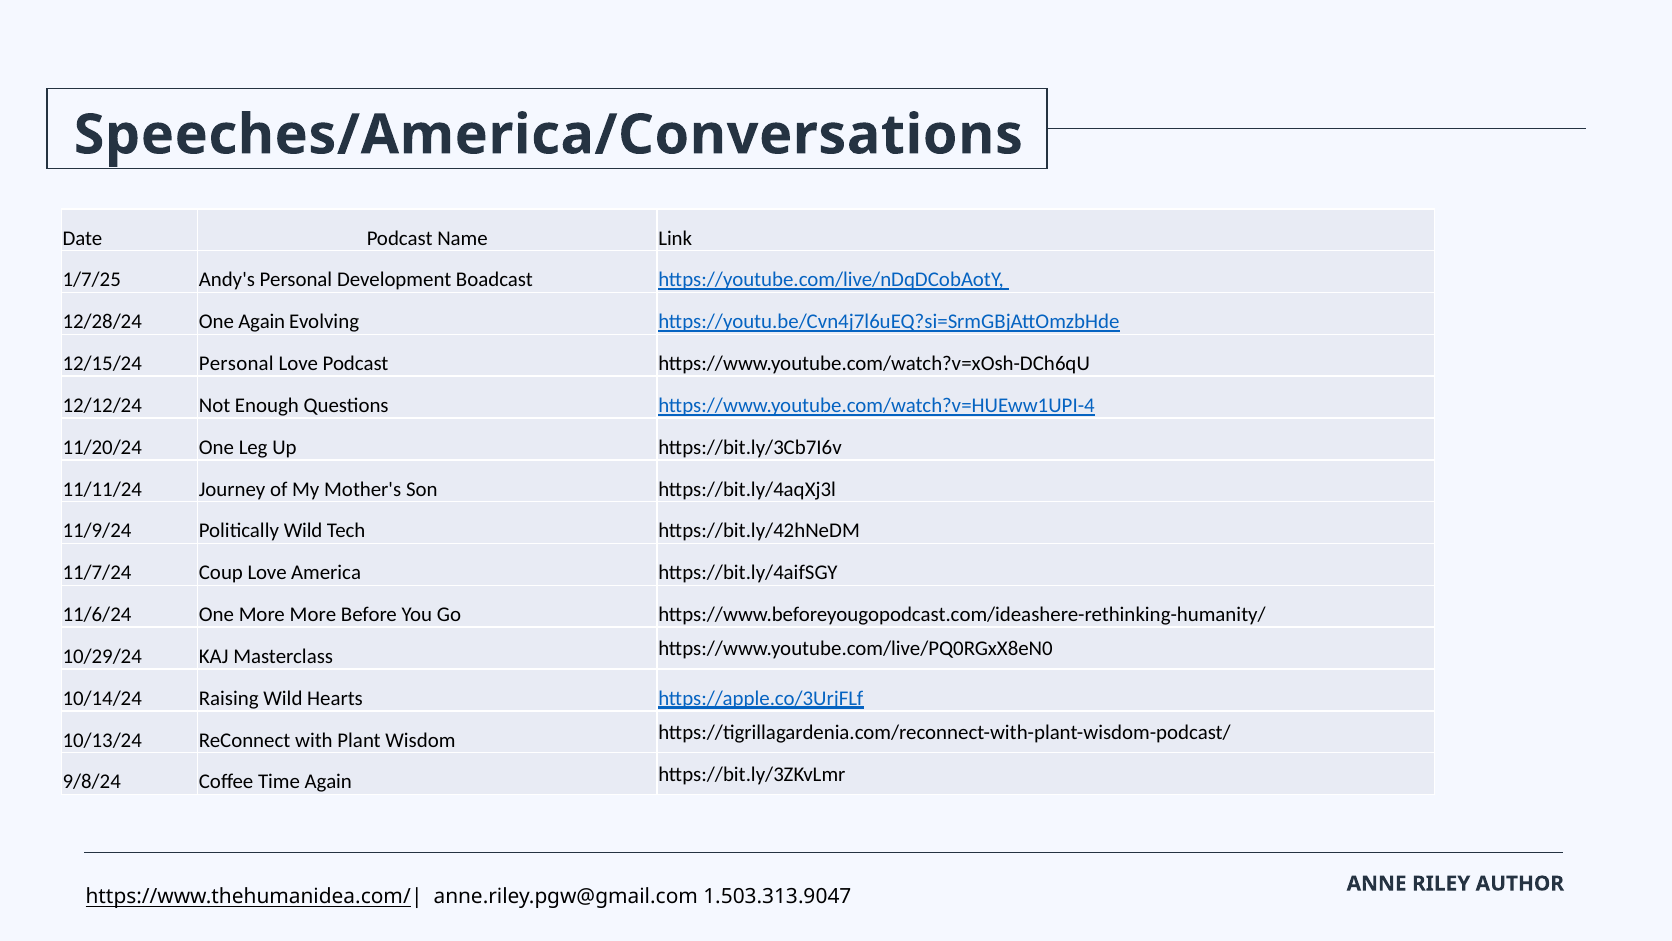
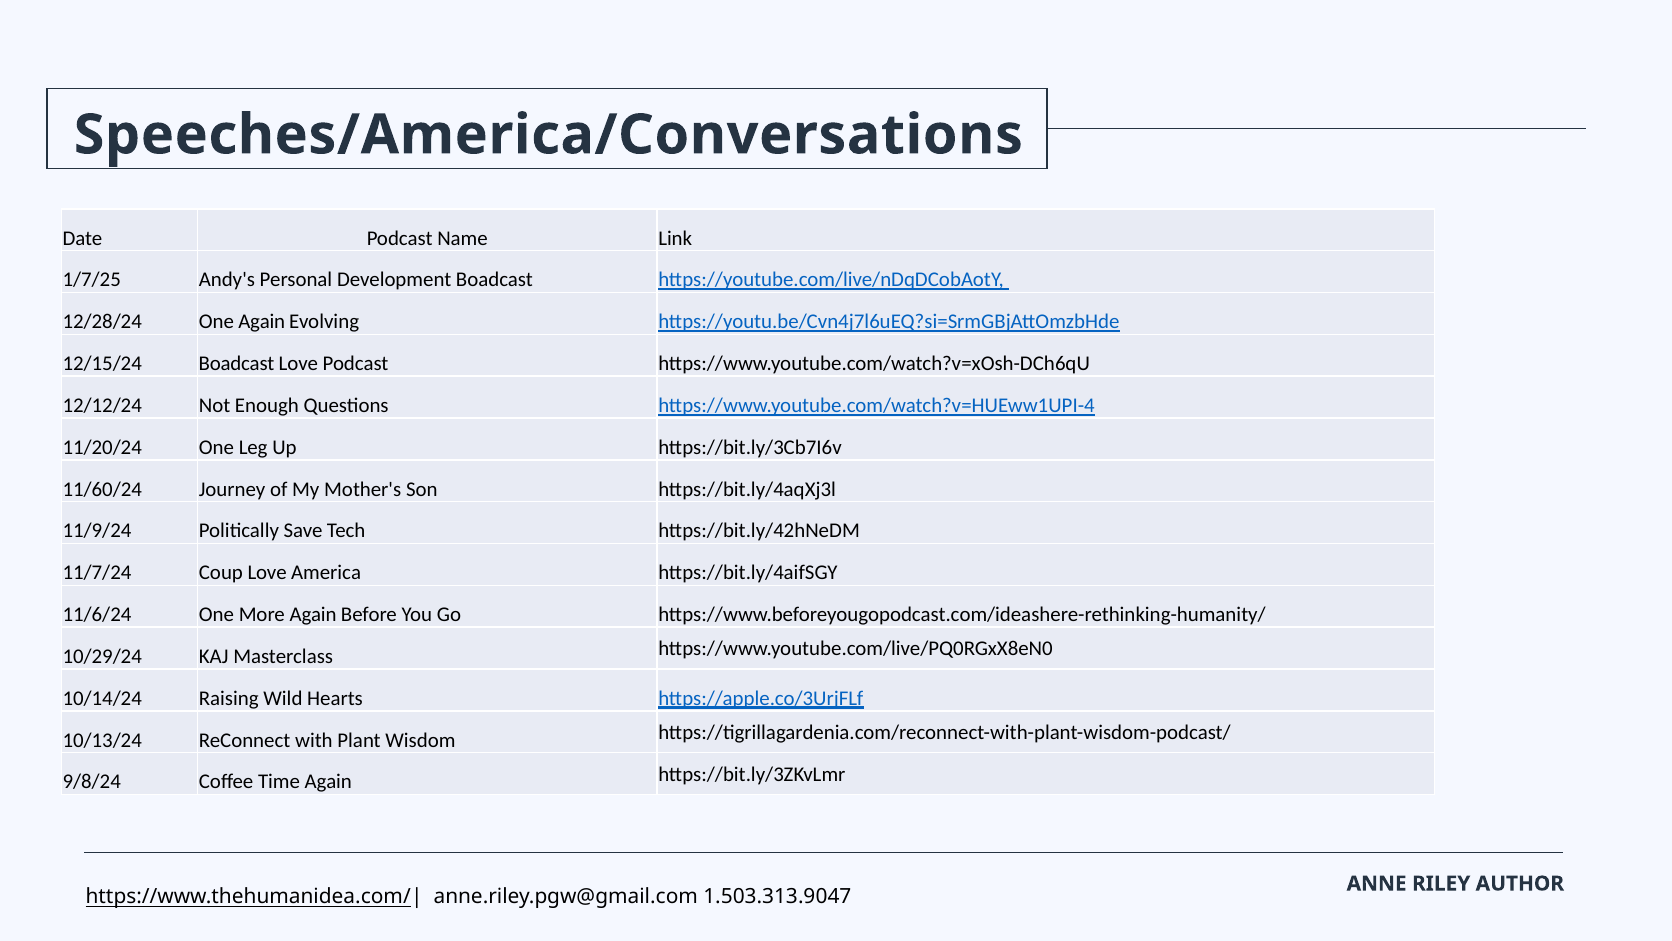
12/15/24 Personal: Personal -> Boadcast (237, 363)
11/11/24: 11/11/24 -> 11/60/24 (102, 489)
Politically Wild: Wild -> Save (303, 531)
More More: More -> Again (313, 614)
